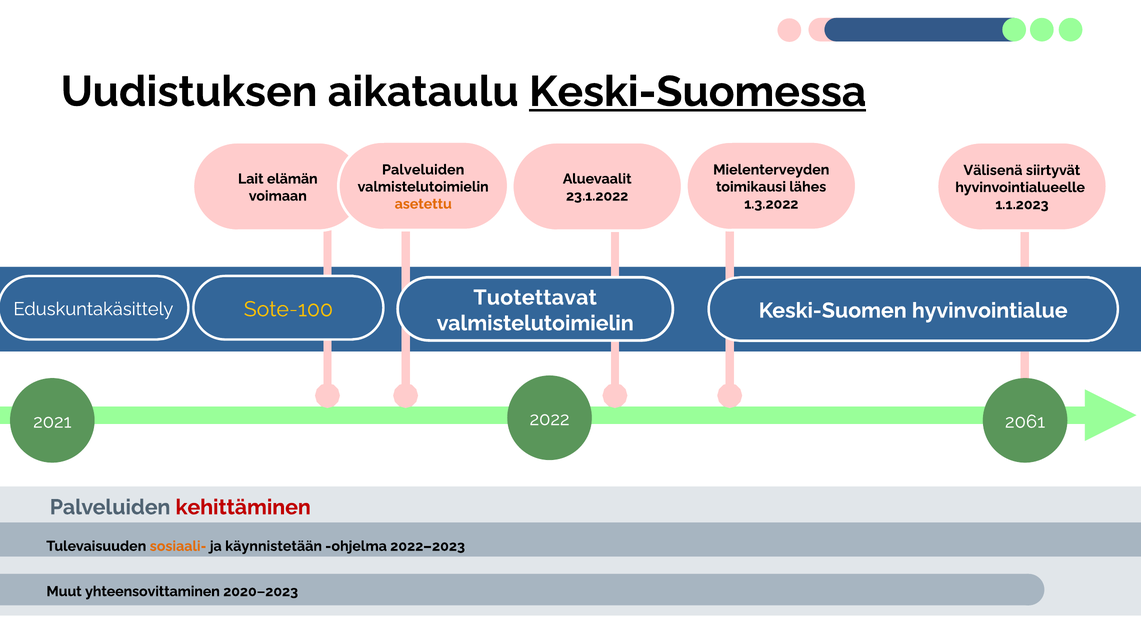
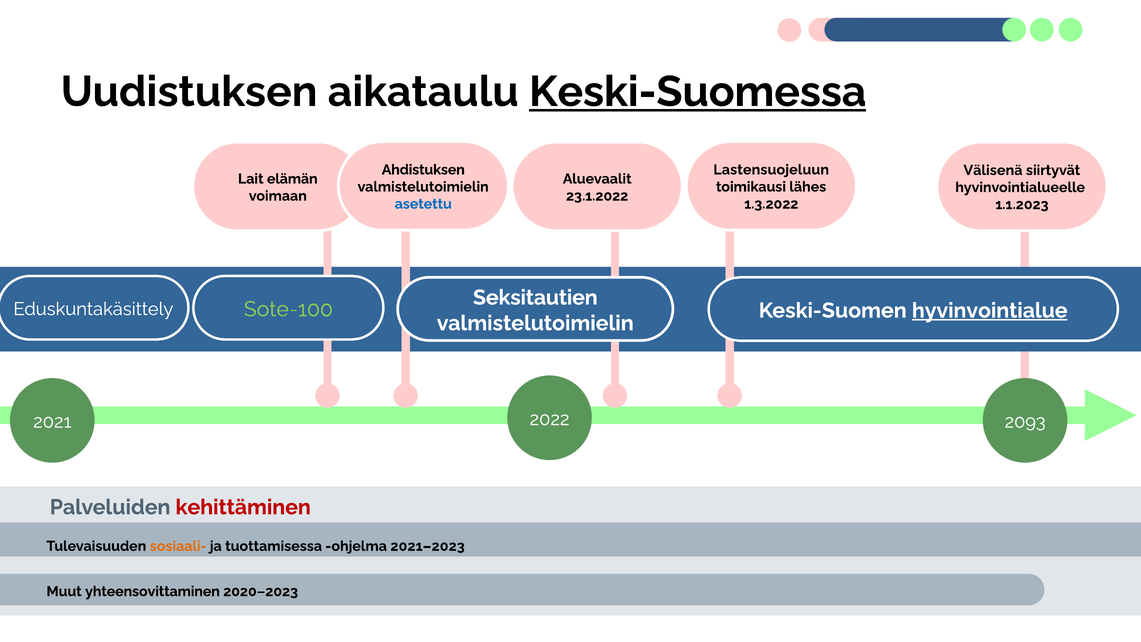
Palveluiden: Palveluiden -> Ahdistuksen (423, 170)
Mielenterveyden: Mielenterveyden -> Lastensuojeluun (771, 170)
asetettu colour: orange -> blue (423, 204)
Tuotettavat: Tuotettavat -> Seksitautien (535, 297)
Sote-100 colour: yellow -> light green (288, 309)
hyvinvointialue underline: none -> present (990, 310)
2061: 2061 -> 2093 (1025, 422)
käynnistetään: käynnistetään -> tuottamisessa (274, 546)
2022–2023: 2022–2023 -> 2021–2023 (428, 546)
